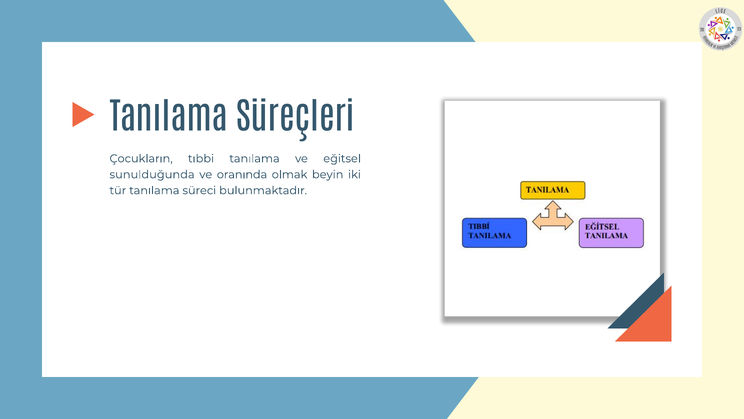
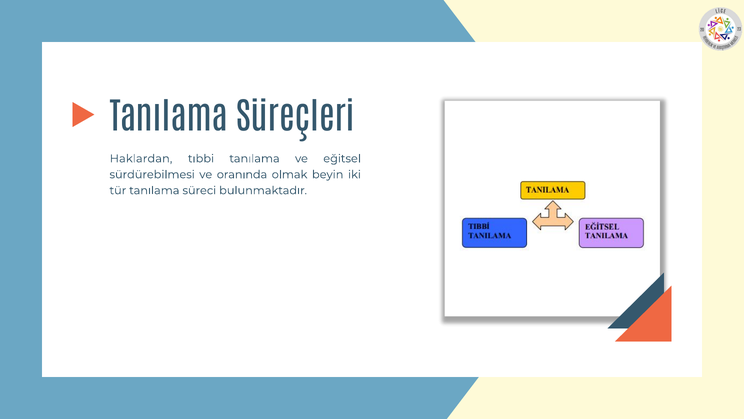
Çocukların: Çocukların -> Haklardan (141, 158)
sunulduğunda: sunulduğunda -> sürdürebilmesi (152, 174)
